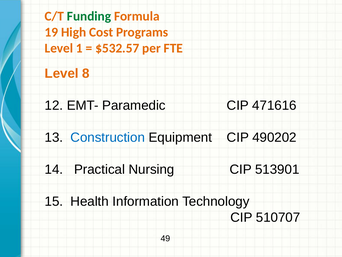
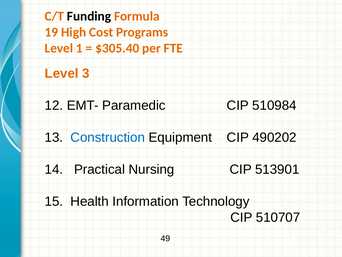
Funding colour: green -> black (89, 16)
$532.57: $532.57 -> $305.40 (117, 48)
8: 8 -> 3 (86, 73)
471616: 471616 -> 510984 (274, 105)
